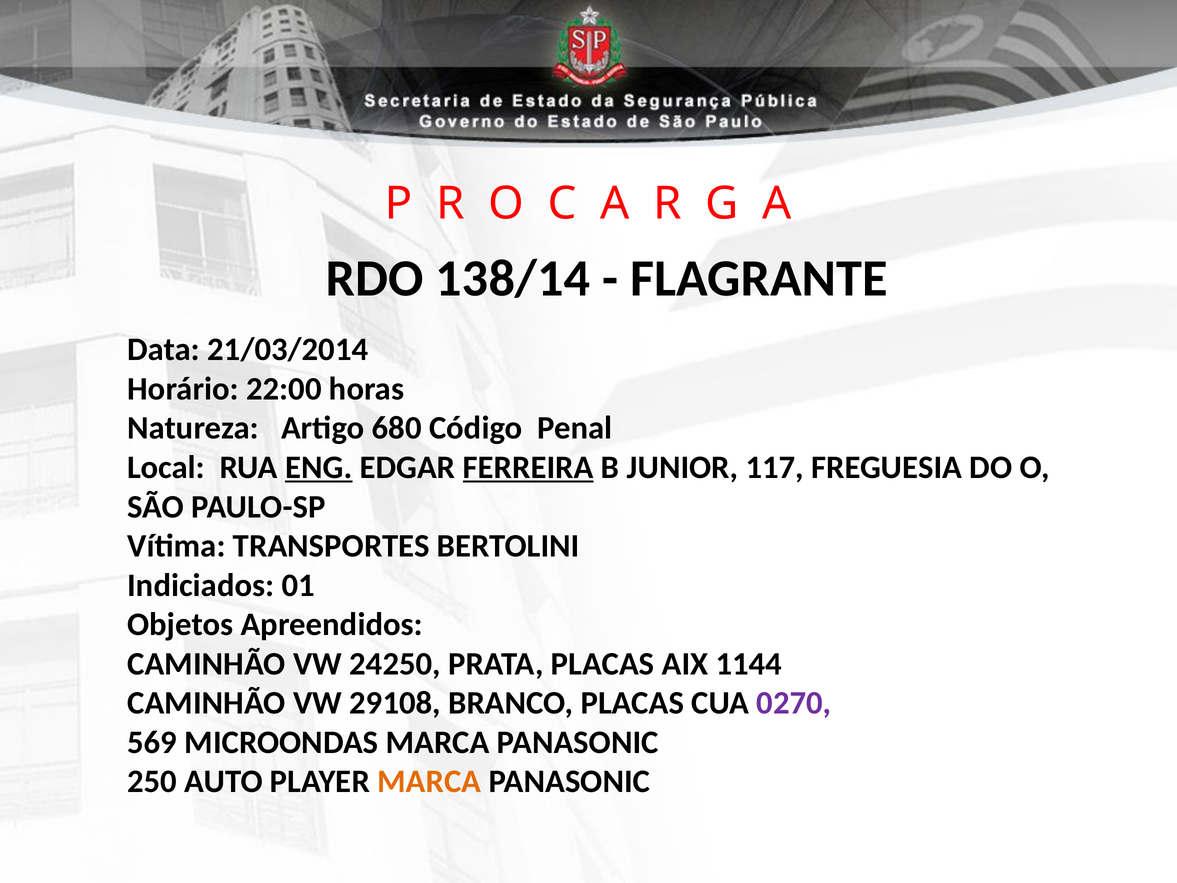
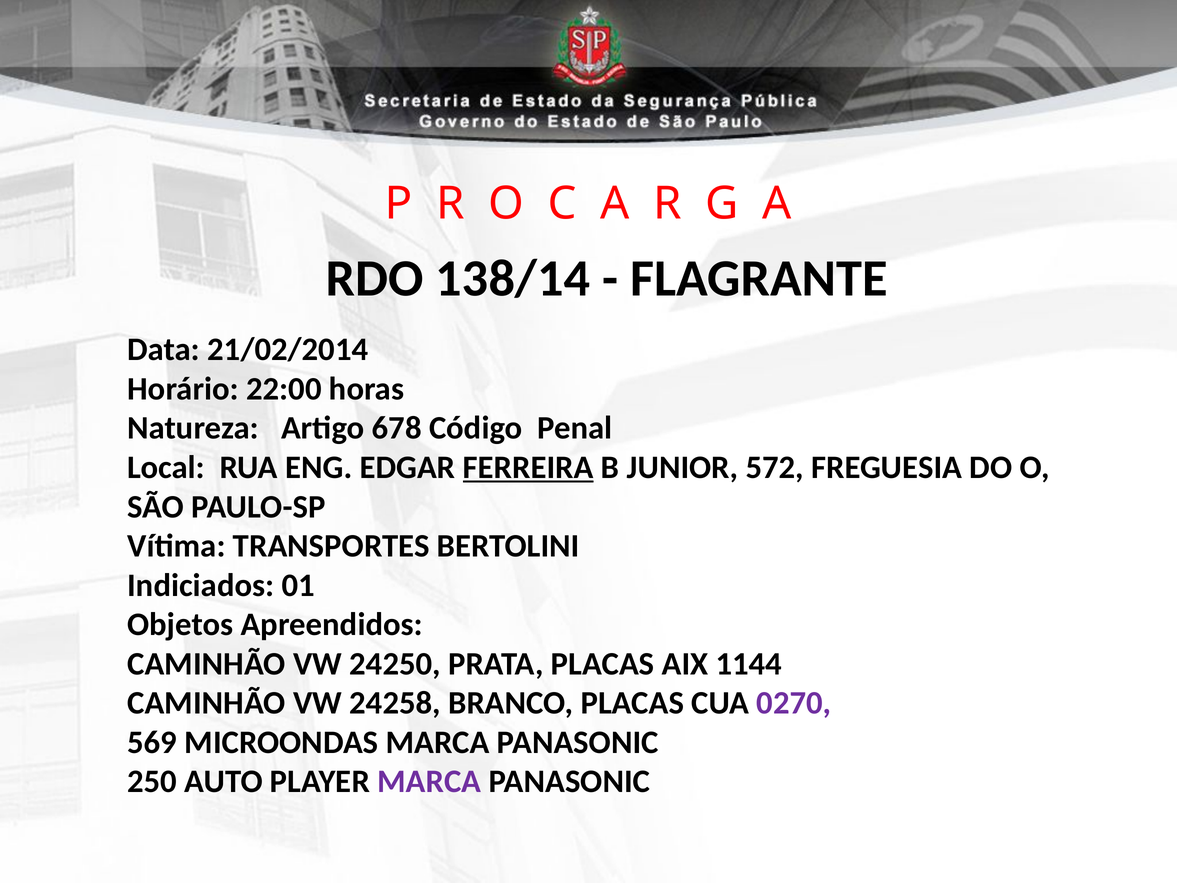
21/03/2014: 21/03/2014 -> 21/02/2014 (288, 350)
680: 680 -> 678 (397, 428)
ENG underline: present -> none (319, 467)
117: 117 -> 572 (775, 467)
29108: 29108 -> 24258 (395, 703)
MARCA colour: orange -> purple (429, 781)
